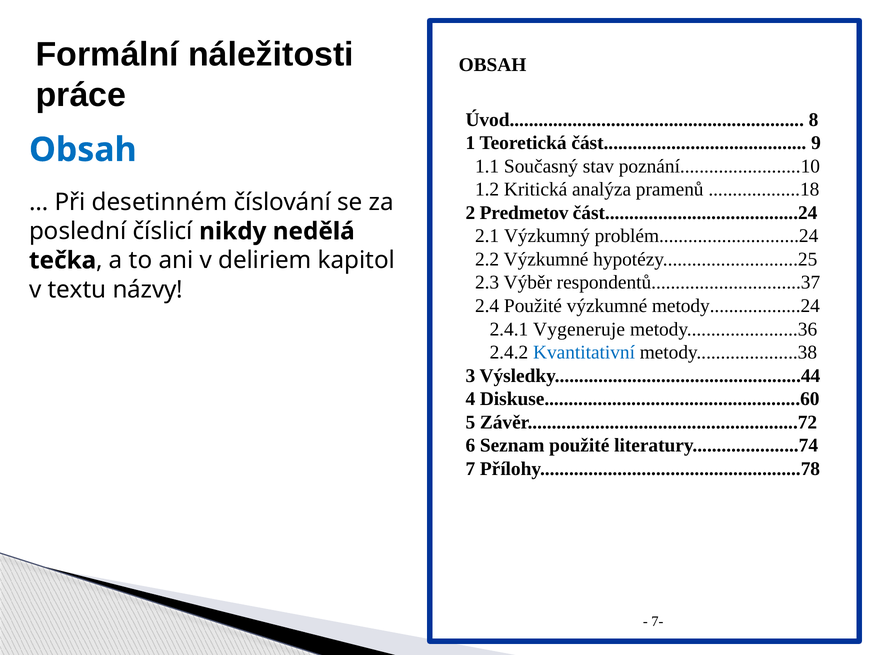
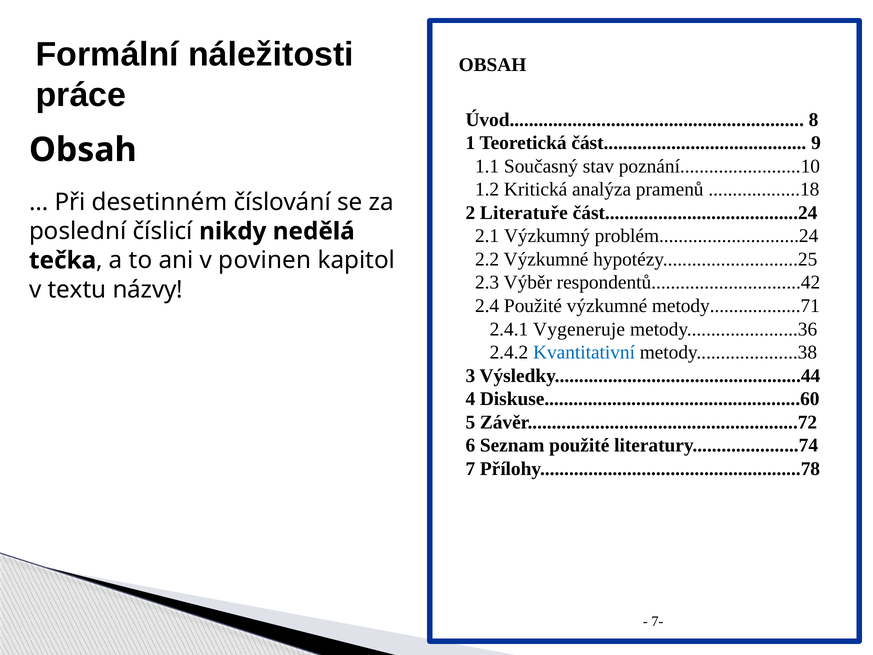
Obsah colour: blue -> black (83, 150)
Predmetov: Predmetov -> Literatuře (524, 213)
deliriem: deliriem -> povinen (265, 260)
respondentů...............................37: respondentů...............................37 -> respondentů...............................42 (688, 282)
metody...................24: metody...................24 -> metody...................71 (736, 306)
